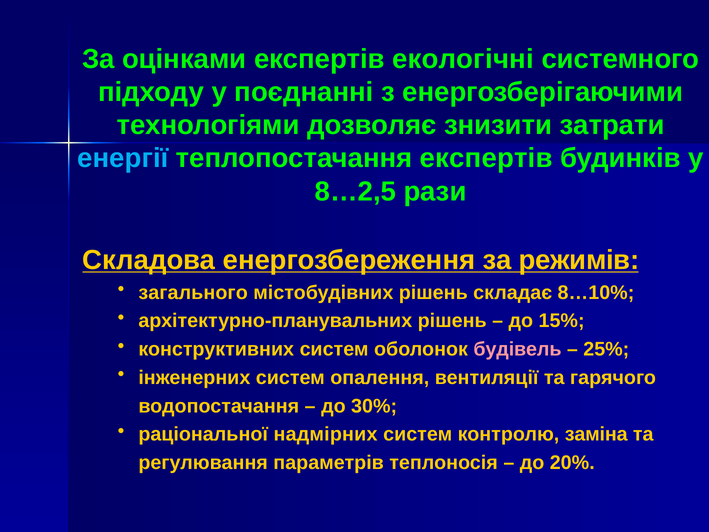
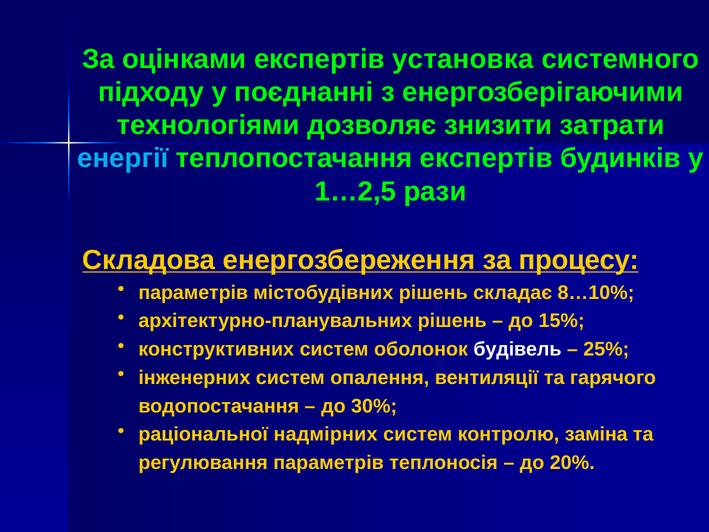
екологічні: екологічні -> установка (463, 59)
8…2,5: 8…2,5 -> 1…2,5 (355, 191)
режимів: режимів -> процесу (579, 260)
загального: загального -> параметрів (193, 292)
будівель colour: pink -> white (517, 349)
